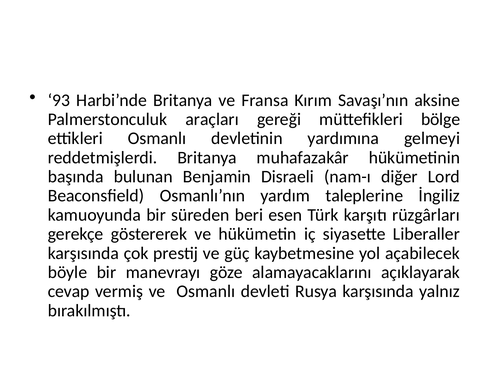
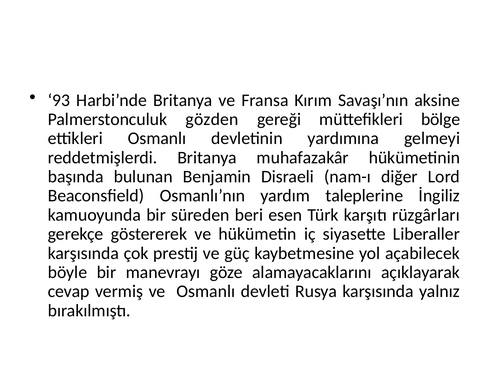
araçları: araçları -> gözden (212, 119)
